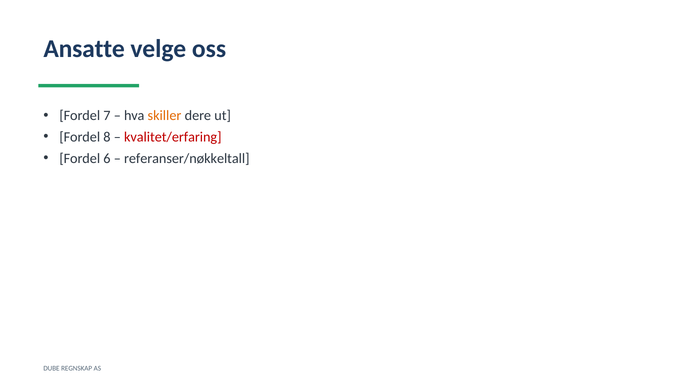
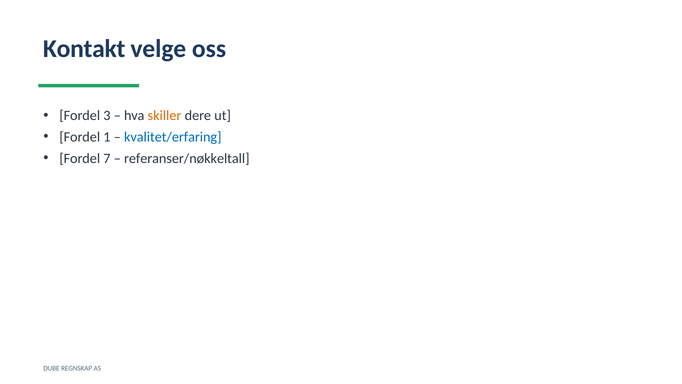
Ansatte: Ansatte -> Kontakt (84, 49)
7: 7 -> 3 (107, 116)
8: 8 -> 1 (107, 137)
kvalitet/erfaring colour: red -> blue (173, 137)
6: 6 -> 7 (107, 158)
